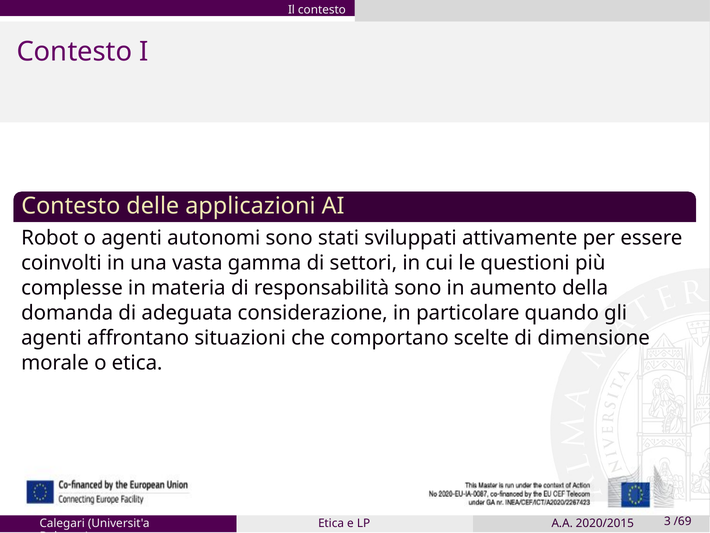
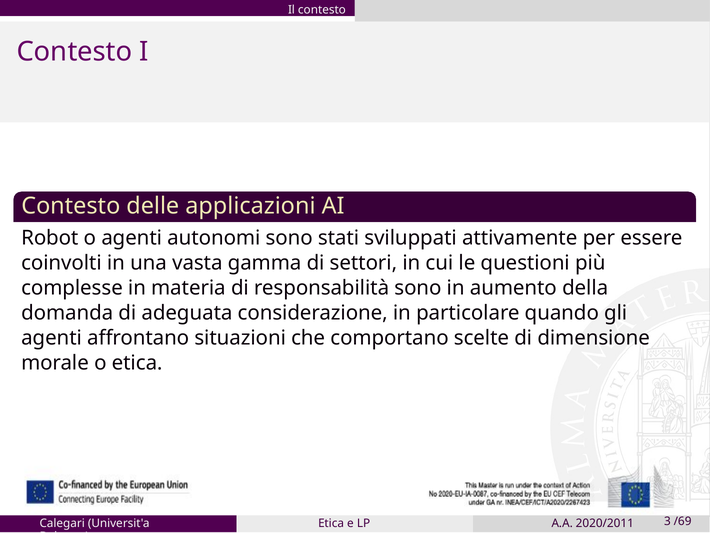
2020/2015: 2020/2015 -> 2020/2011 (605, 523)
